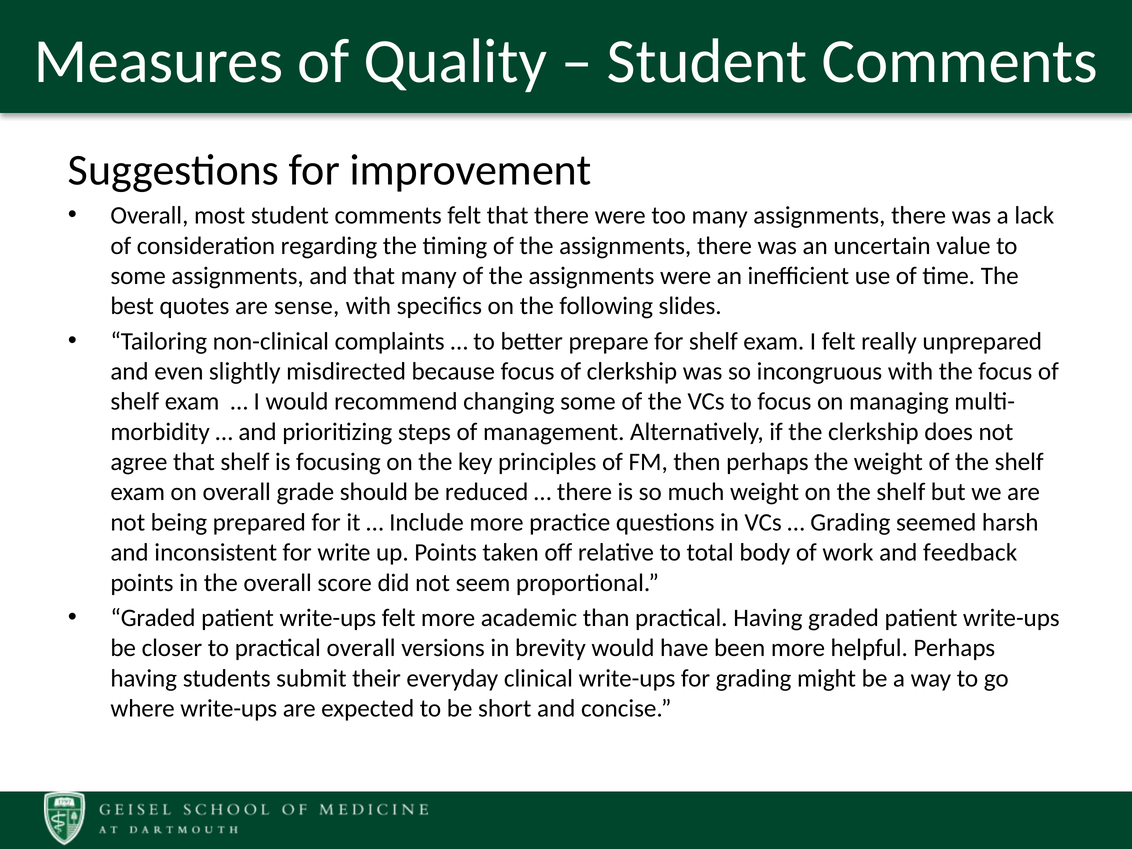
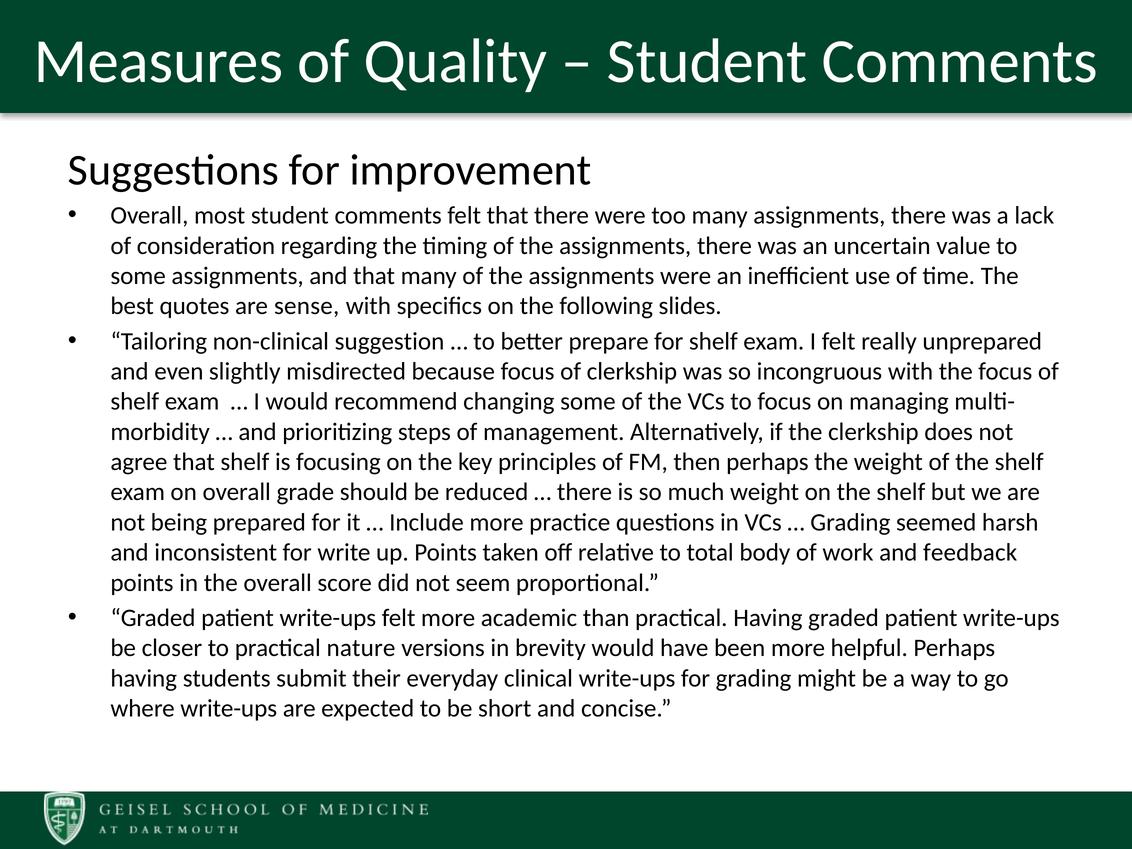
complaints: complaints -> suggestion (390, 341)
practical overall: overall -> nature (361, 648)
